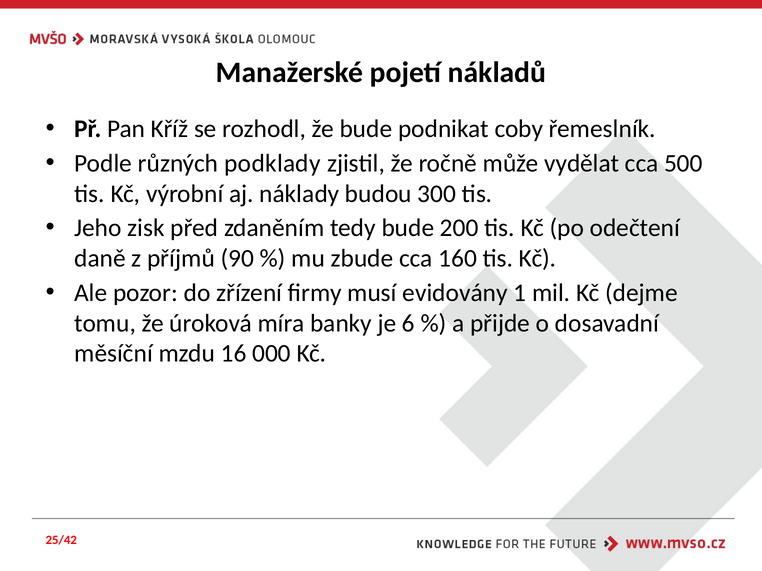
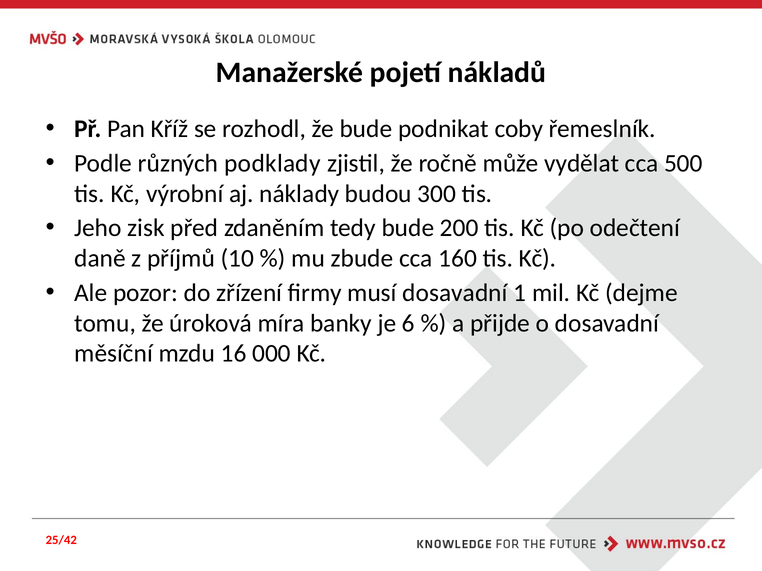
90: 90 -> 10 (237, 259)
musí evidovány: evidovány -> dosavadní (455, 293)
